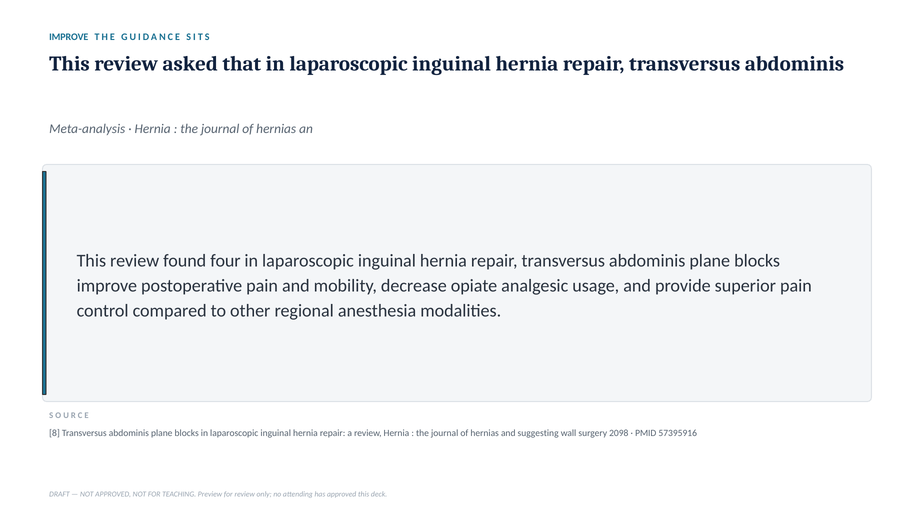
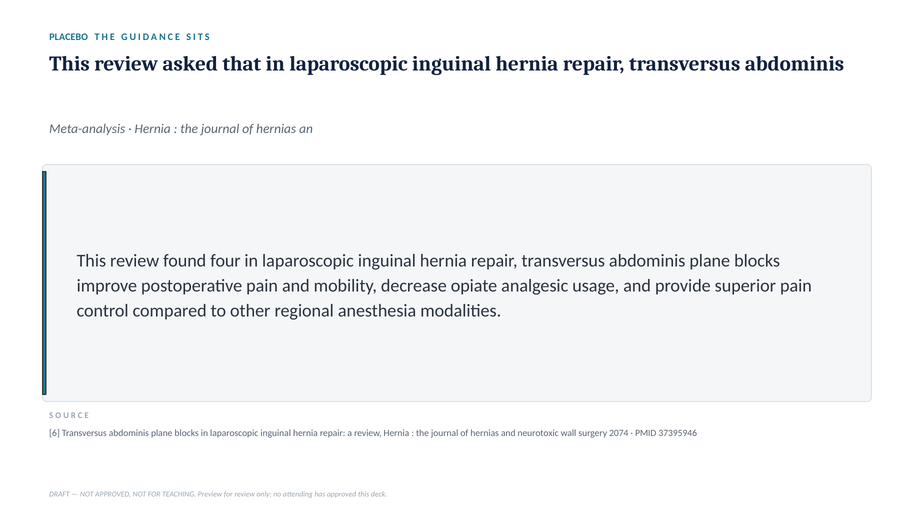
IMPROVE: IMPROVE -> PLACEBO (69, 37)
8: 8 -> 6 (55, 433)
suggesting: suggesting -> neurotoxic (538, 433)
2098: 2098 -> 2074 (619, 433)
57395916: 57395916 -> 37395946 (678, 433)
